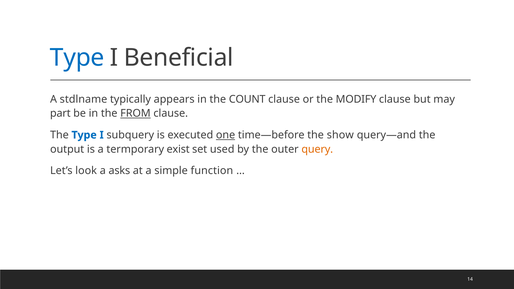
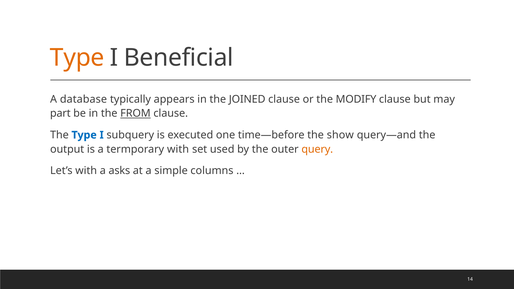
Type colour: blue -> orange (77, 58)
stdlname: stdlname -> database (83, 99)
COUNT: COUNT -> JOINED (247, 99)
one underline: present -> none (226, 135)
termporary exist: exist -> with (178, 149)
Let’s look: look -> with (86, 171)
function: function -> columns (212, 171)
